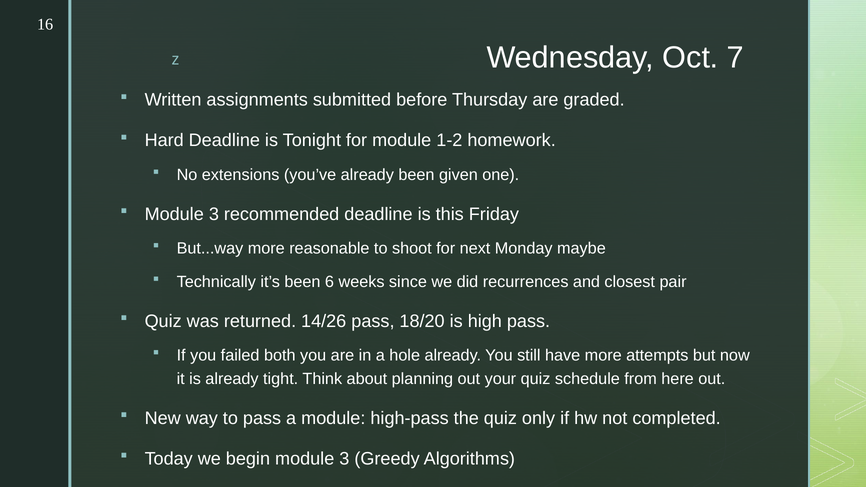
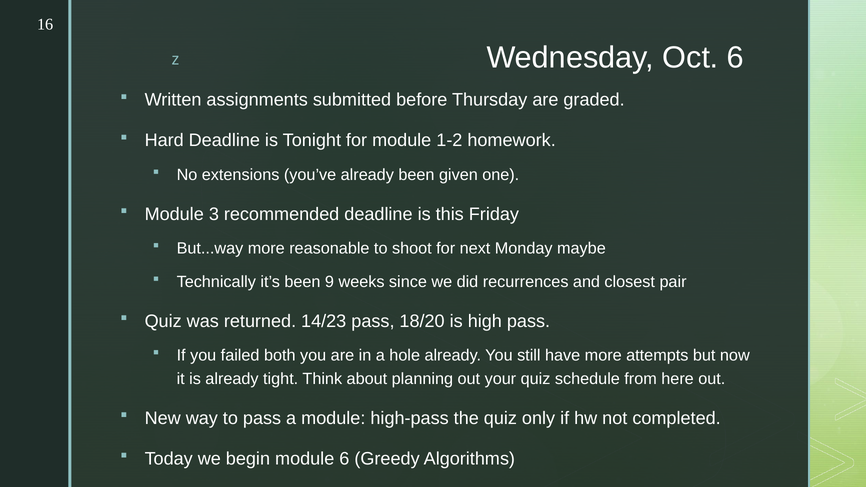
Oct 7: 7 -> 6 (735, 58)
6: 6 -> 9 (329, 282)
14/26: 14/26 -> 14/23 (324, 321)
begin module 3: 3 -> 6 (344, 459)
